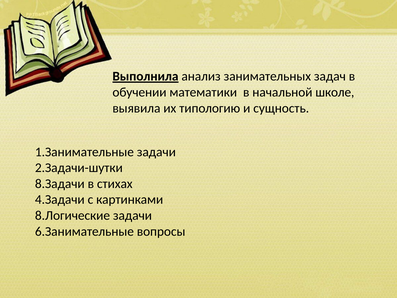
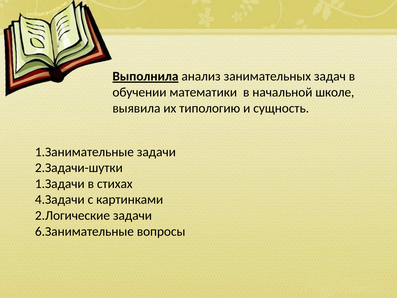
8.Задачи: 8.Задачи -> 1.Задачи (60, 184)
8.Логические: 8.Логические -> 2.Логические (72, 215)
